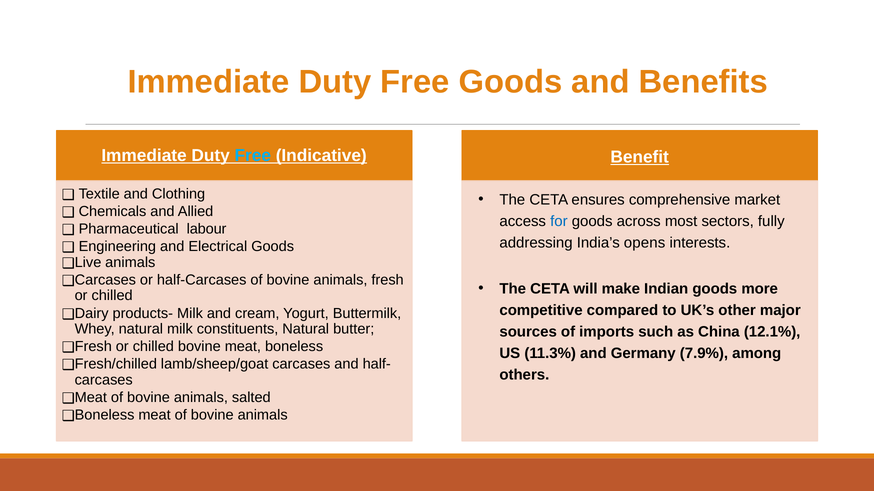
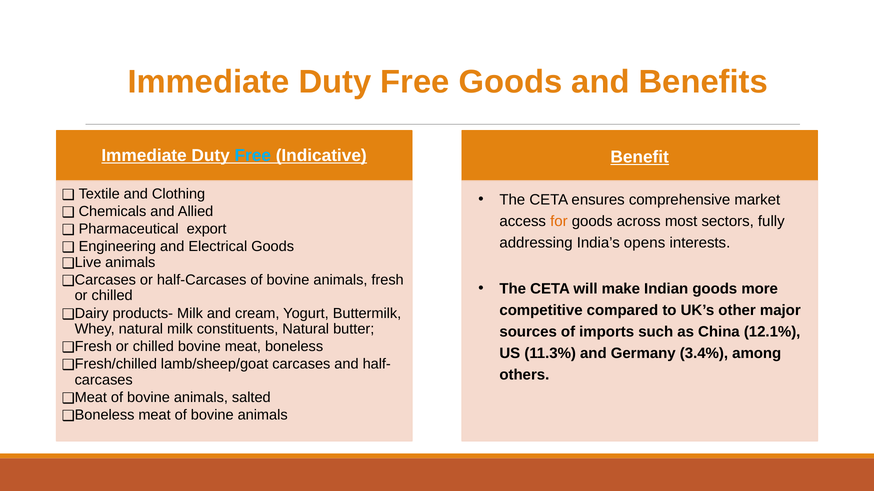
for colour: blue -> orange (559, 222)
labour: labour -> export (207, 229)
7.9%: 7.9% -> 3.4% (704, 354)
